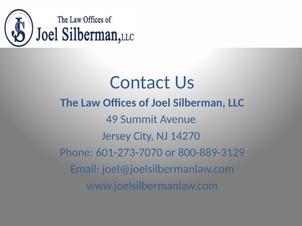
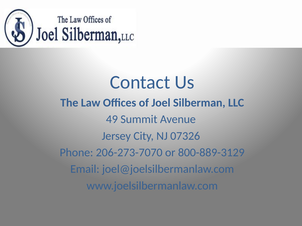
14270: 14270 -> 07326 (185, 136)
601-273-7070: 601-273-7070 -> 206-273-7070 (129, 153)
